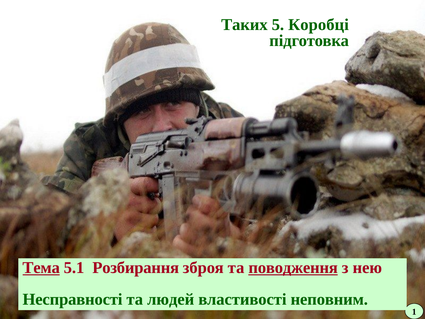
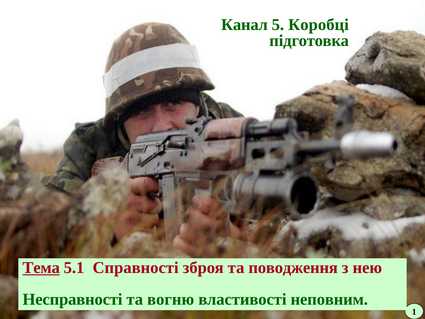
Таких: Таких -> Канал (244, 25)
Розбирання: Розбирання -> Справності (136, 267)
поводження underline: present -> none (293, 267)
людей: людей -> вогню (171, 299)
